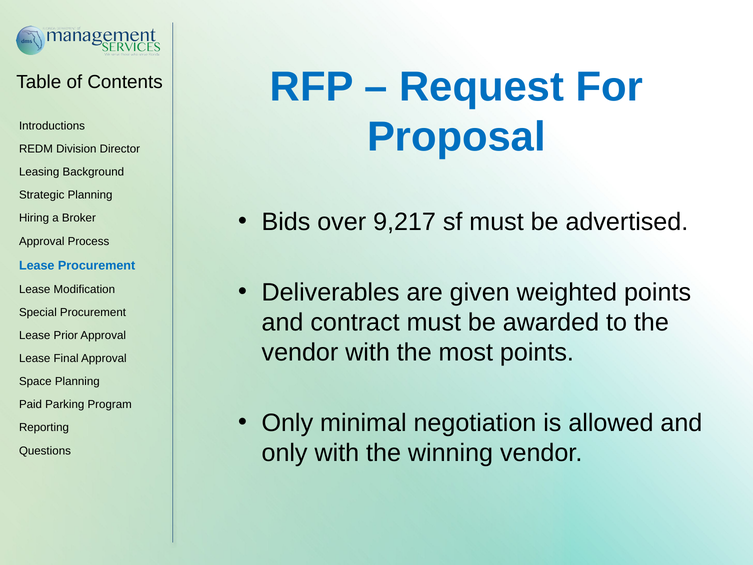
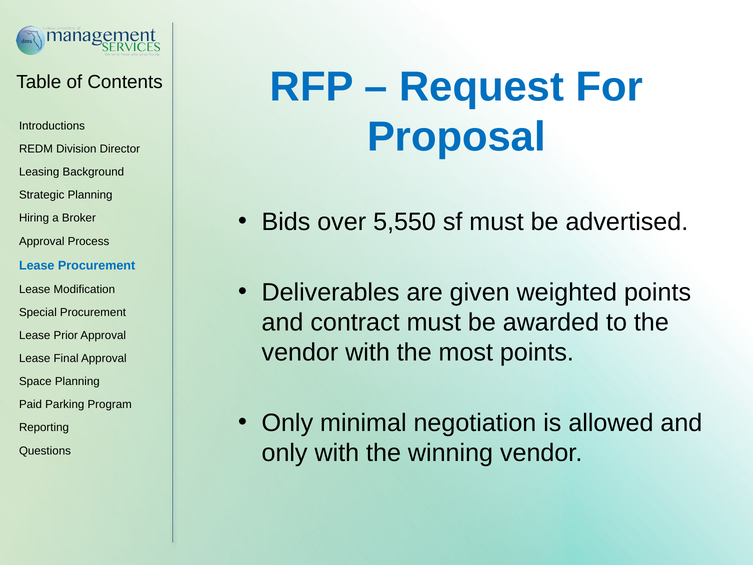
9,217: 9,217 -> 5,550 (405, 222)
